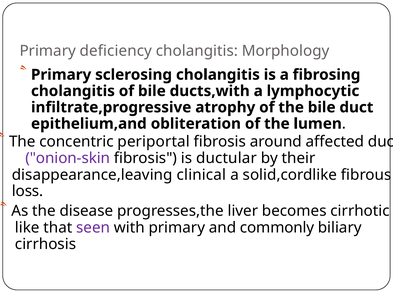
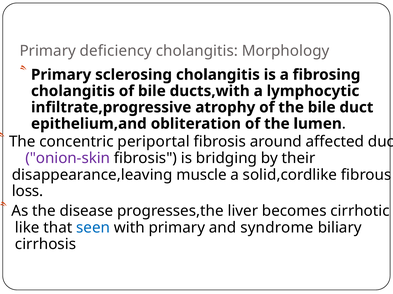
ductular: ductular -> bridging (227, 158)
clinical: clinical -> muscle (202, 175)
seen colour: purple -> blue (93, 228)
commonly: commonly -> syndrome (277, 228)
